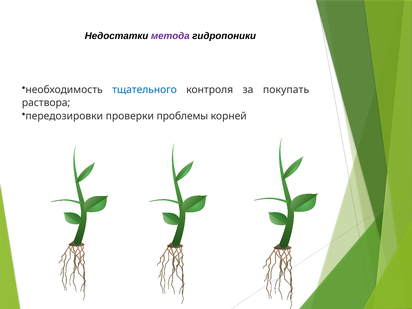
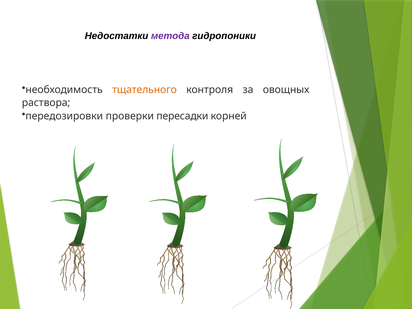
тщательного colour: blue -> orange (145, 90)
покупать: покупать -> овощных (286, 90)
проблемы: проблемы -> пересадки (182, 116)
